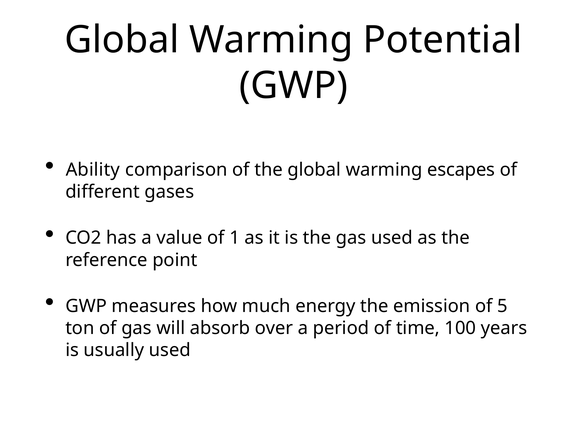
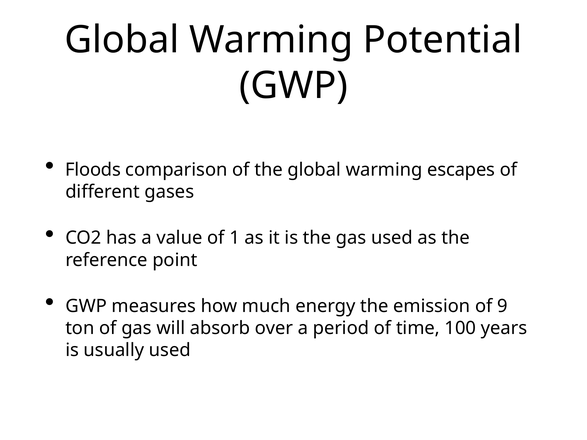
Ability: Ability -> Floods (93, 170)
5: 5 -> 9 (502, 306)
